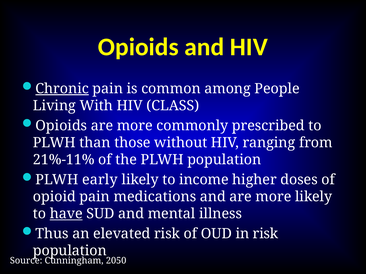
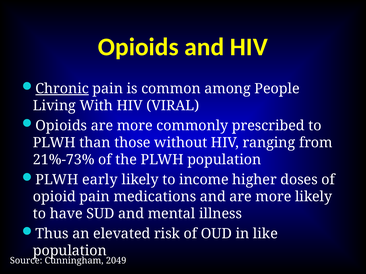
CLASS: CLASS -> VIRAL (173, 106)
21%-11%: 21%-11% -> 21%-73% (64, 160)
have underline: present -> none (66, 214)
in risk: risk -> like (265, 234)
2050: 2050 -> 2049 (116, 261)
